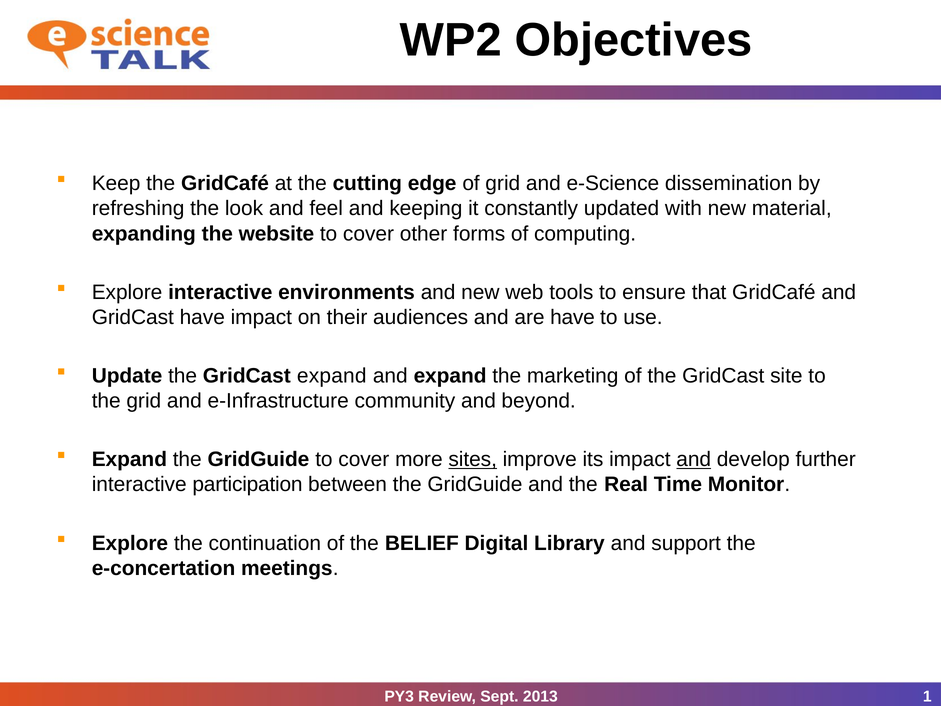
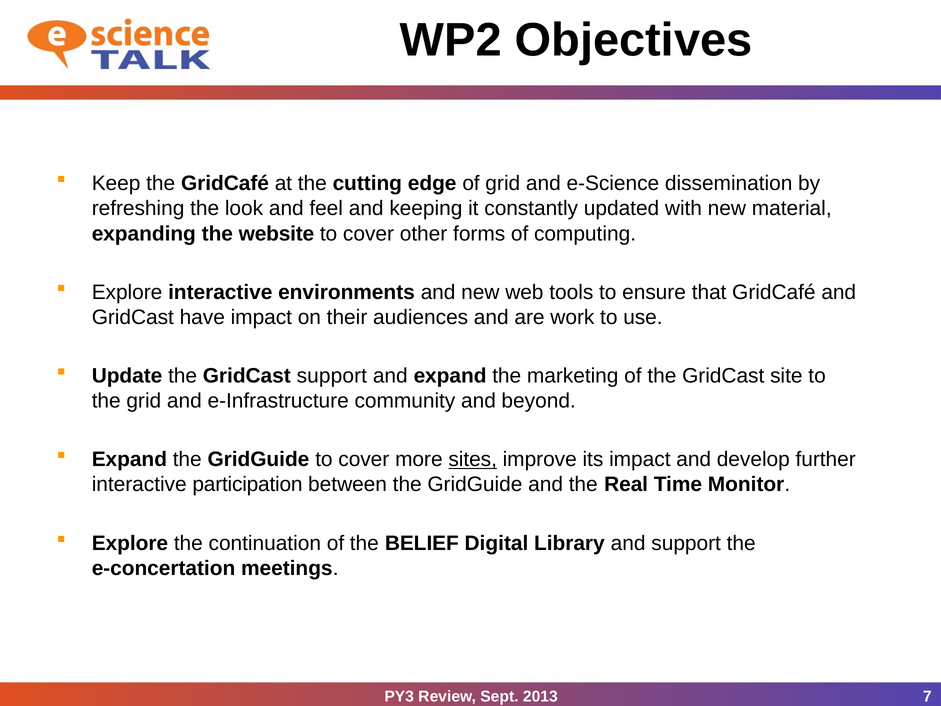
are have: have -> work (572, 317)
GridCast expand: expand -> support (332, 376)
and underline: present -> none (694, 459)
1: 1 -> 7 (927, 696)
